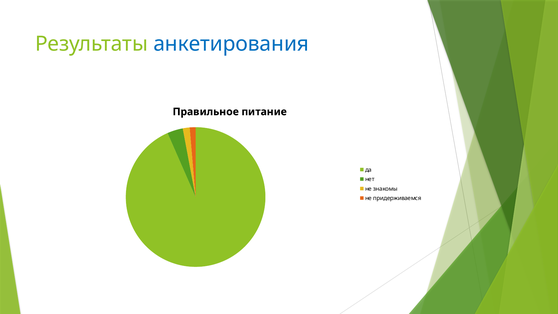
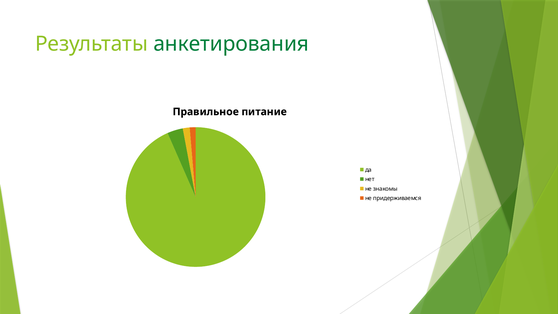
анкетирования colour: blue -> green (231, 44)
